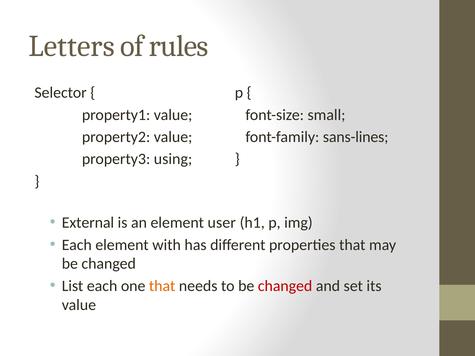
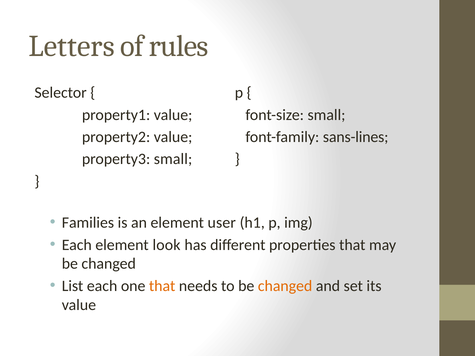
property3 using: using -> small (173, 159)
External: External -> Families (88, 223)
with: with -> look (167, 245)
changed colour: red -> orange (285, 286)
